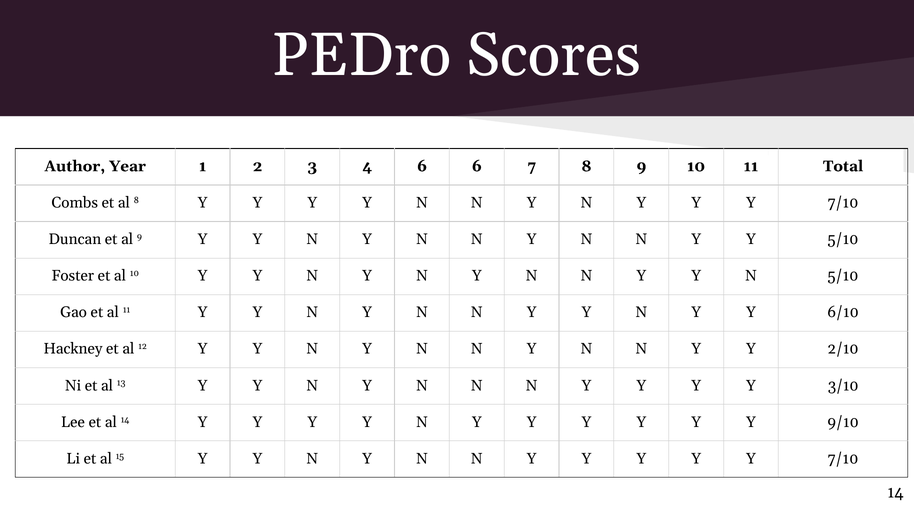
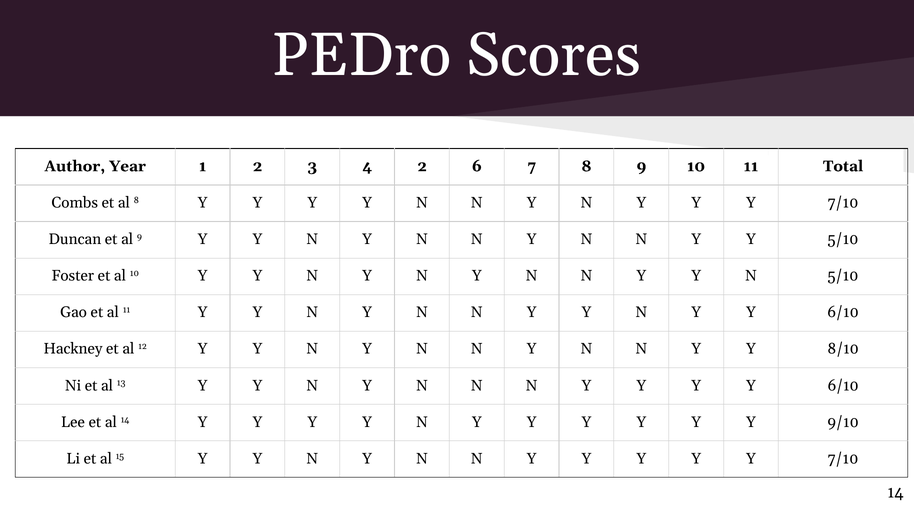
4 6: 6 -> 2 (422, 166)
2/10: 2/10 -> 8/10 (843, 349)
Y Y Y 3/10: 3/10 -> 6/10 (843, 386)
